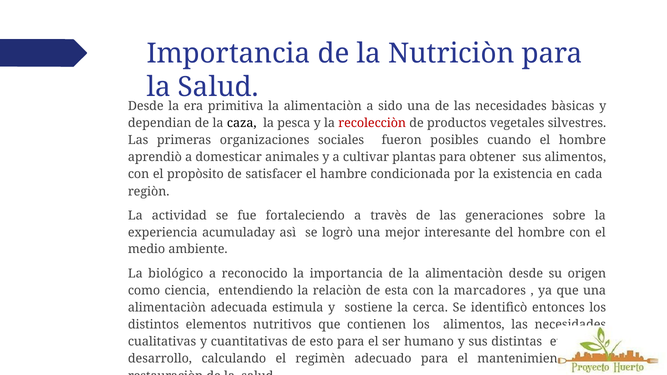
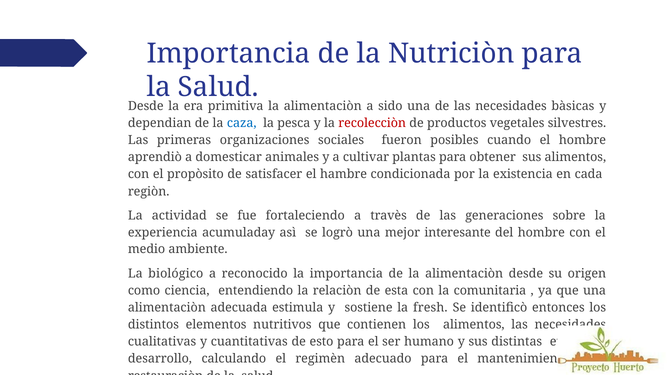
caza colour: black -> blue (242, 123)
marcadores: marcadores -> comunitaria (490, 291)
cerca: cerca -> fresh (430, 308)
